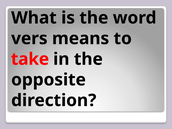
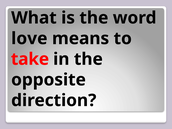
vers: vers -> love (29, 38)
